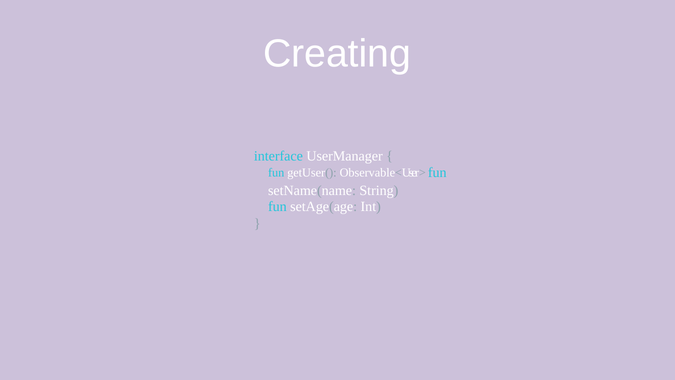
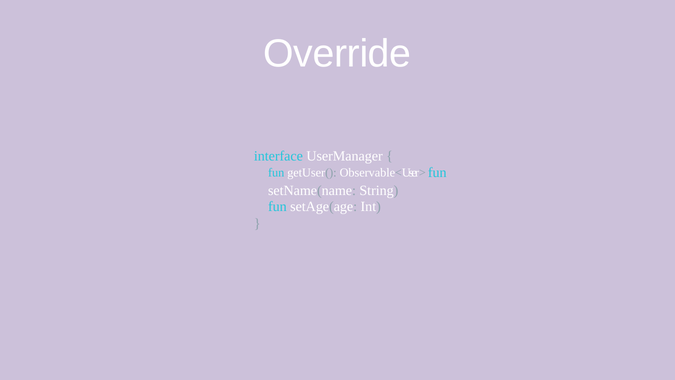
Creating: Creating -> Override (337, 54)
